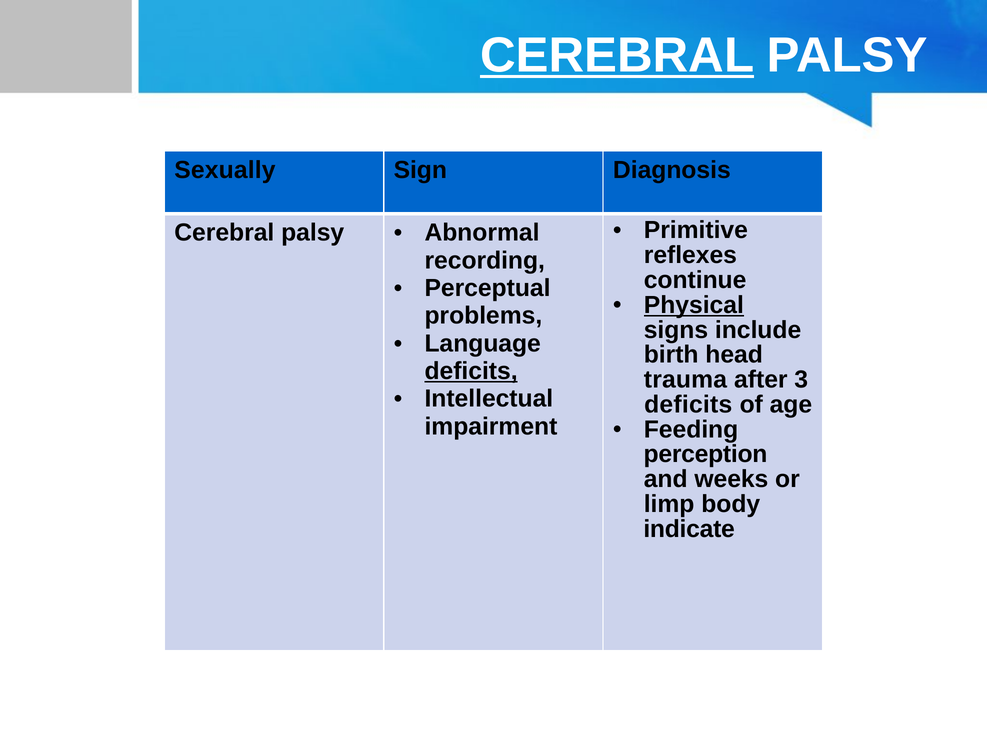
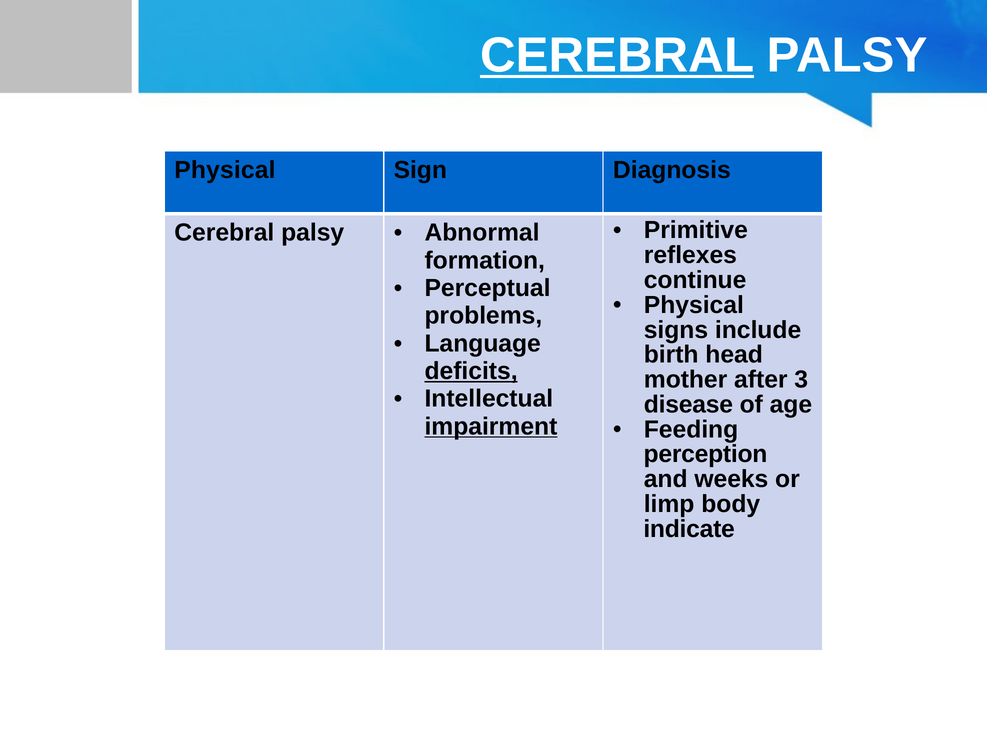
Sexually: Sexually -> Physical (225, 170)
recording: recording -> formation (485, 260)
Physical underline: present -> none (694, 305)
trauma: trauma -> mother (686, 379)
deficits: deficits -> disease (688, 404)
impairment underline: none -> present (491, 426)
